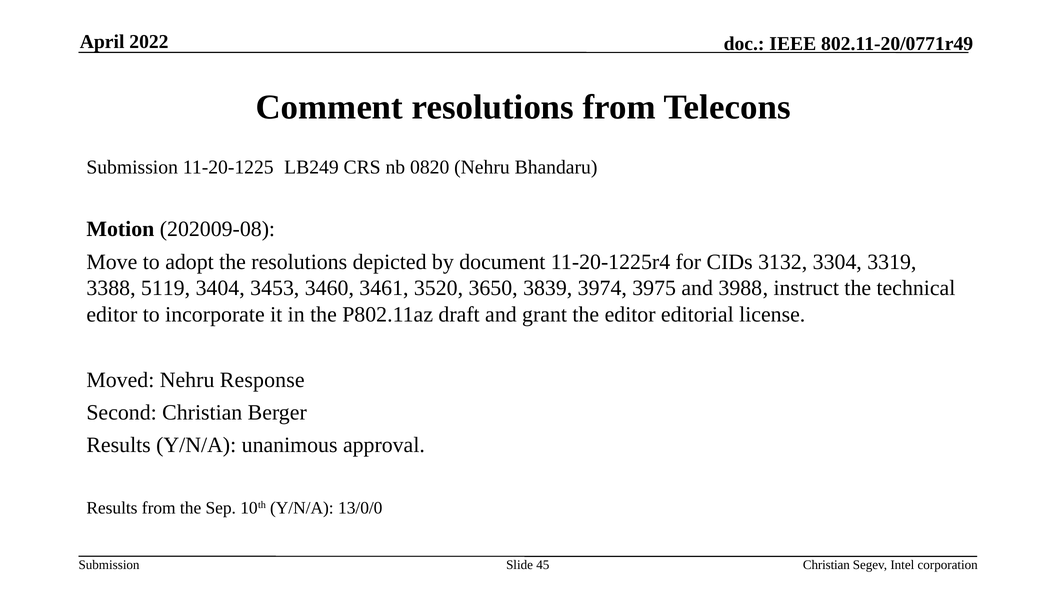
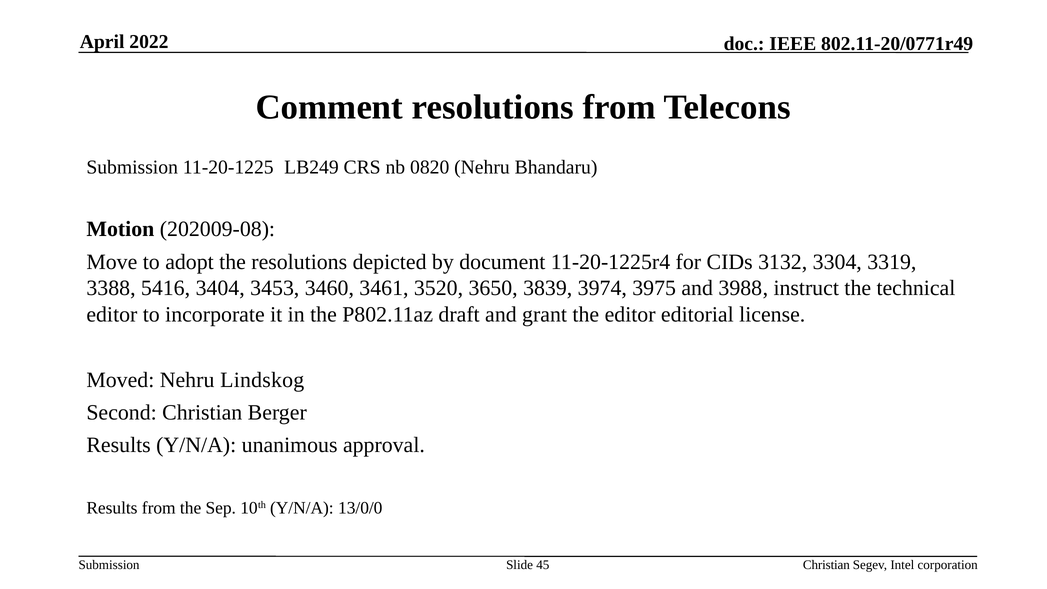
5119: 5119 -> 5416 (166, 288)
Response: Response -> Lindskog (262, 380)
